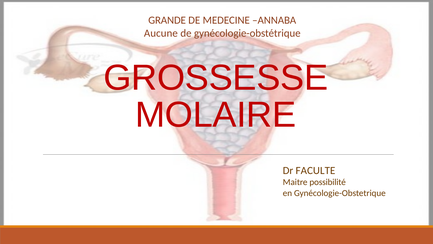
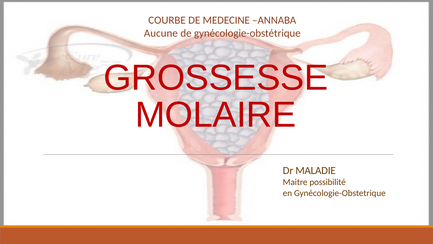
GRANDE: GRANDE -> COURBE (167, 20)
FACULTE: FACULTE -> MALADIE (316, 170)
